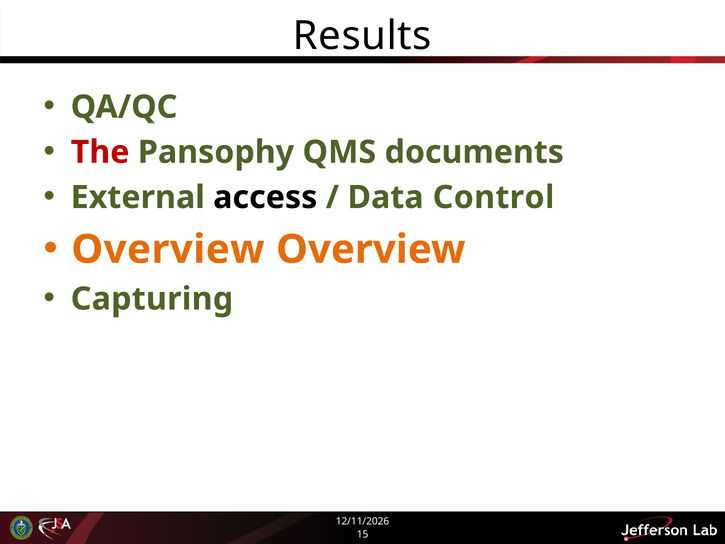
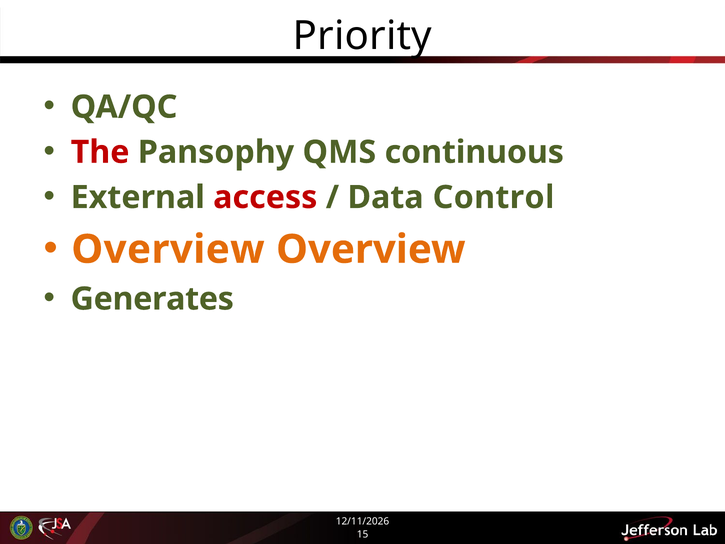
Results: Results -> Priority (362, 36)
documents: documents -> continuous (474, 152)
access colour: black -> red (265, 197)
Capturing: Capturing -> Generates (152, 299)
